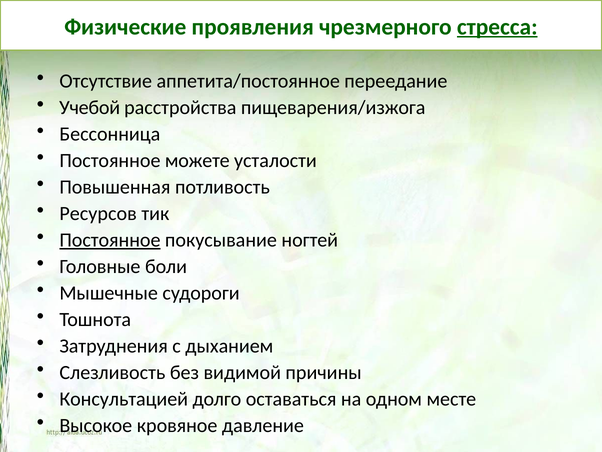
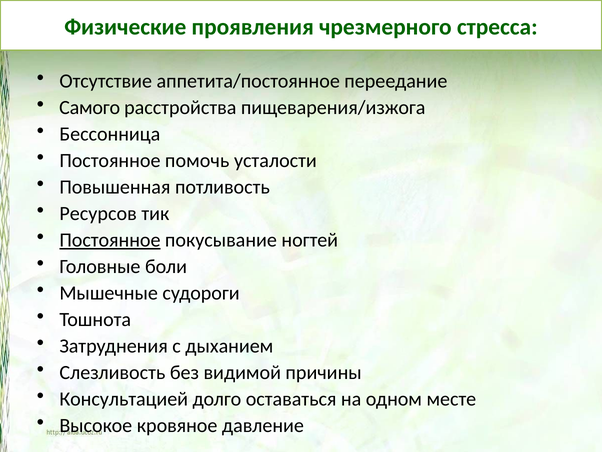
стресса underline: present -> none (497, 27)
Учебой: Учебой -> Самого (90, 107)
можете: можете -> помочь (197, 160)
